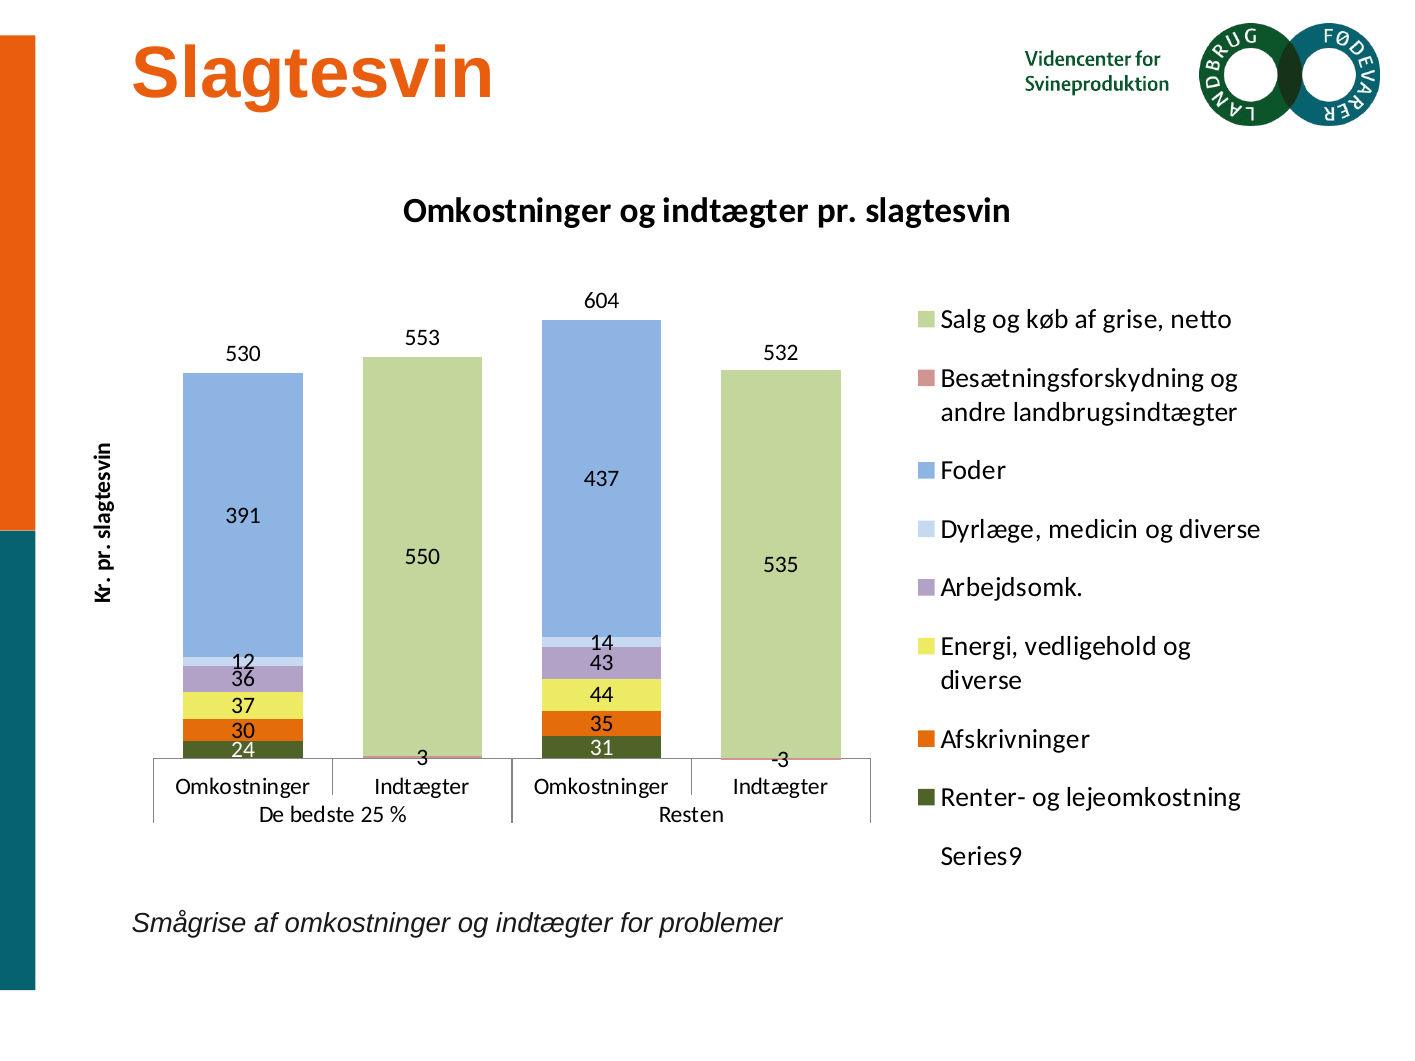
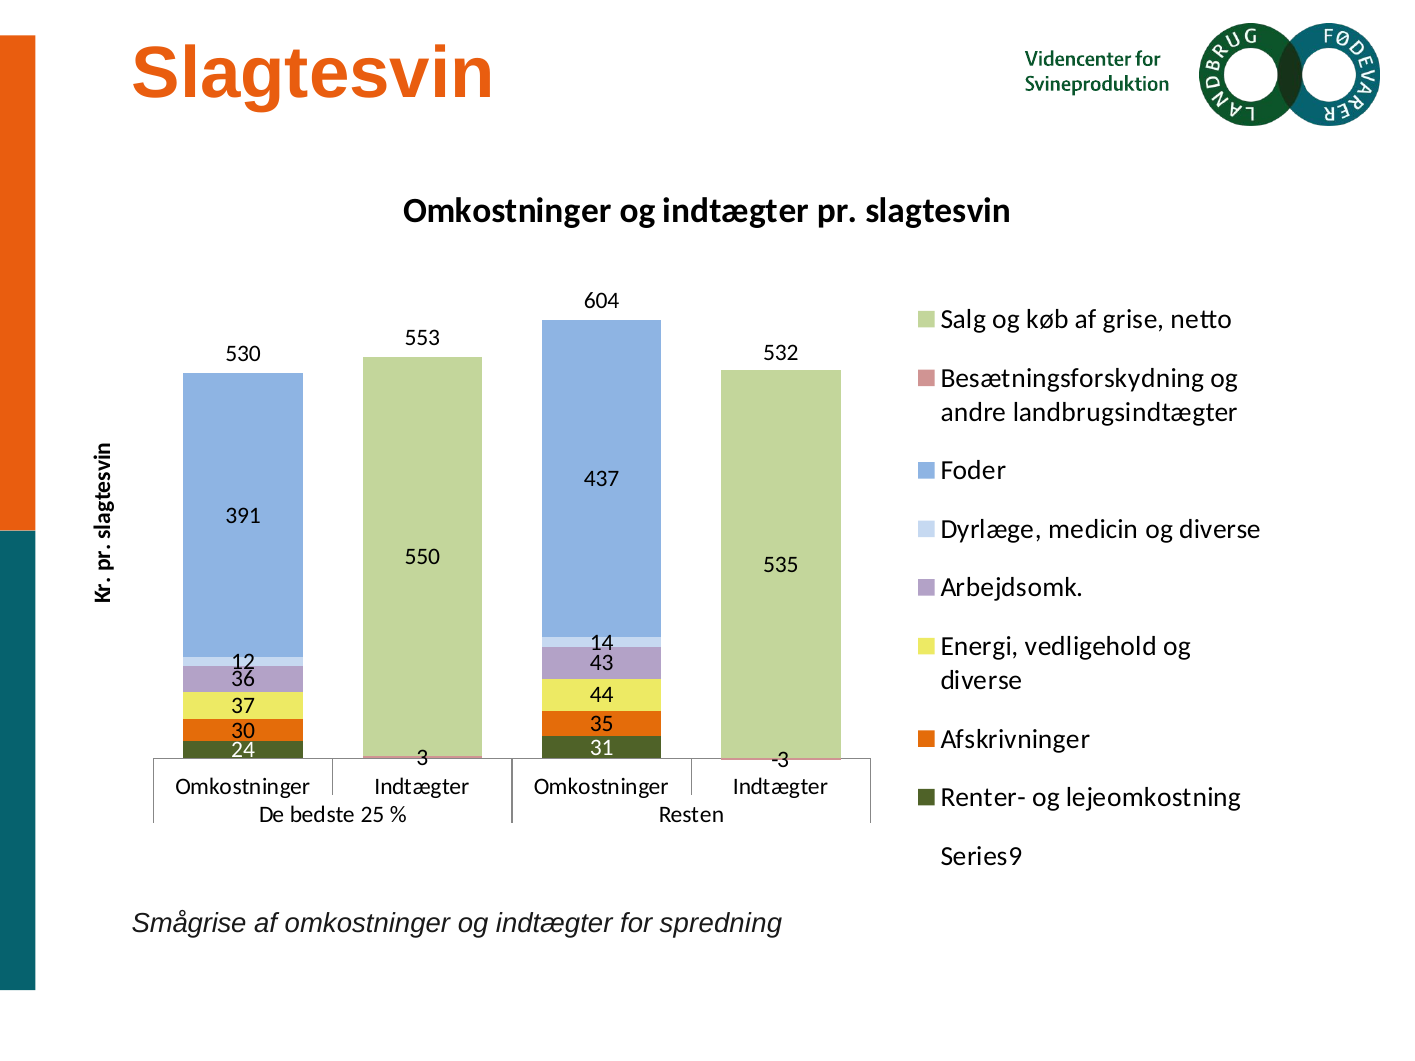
problemer: problemer -> spredning (721, 924)
